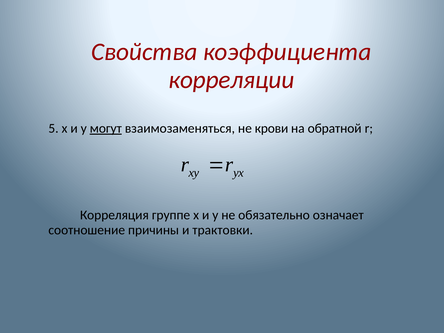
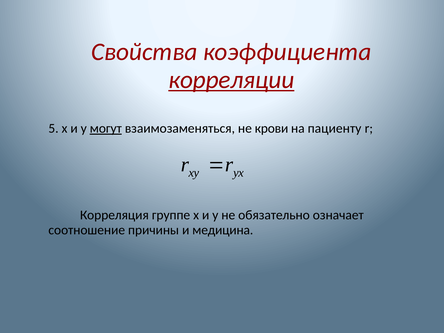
корреляции underline: none -> present (231, 80)
обратной: обратной -> пациенту (335, 128)
трактовки: трактовки -> медицина (223, 230)
